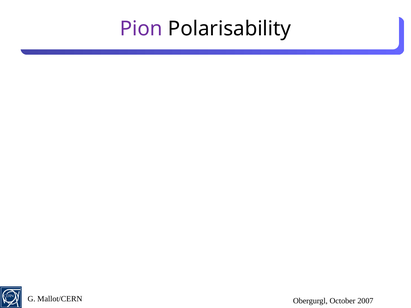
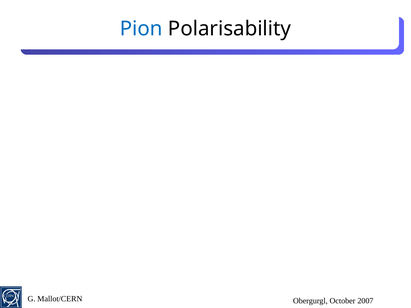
Pion colour: purple -> blue (141, 29)
